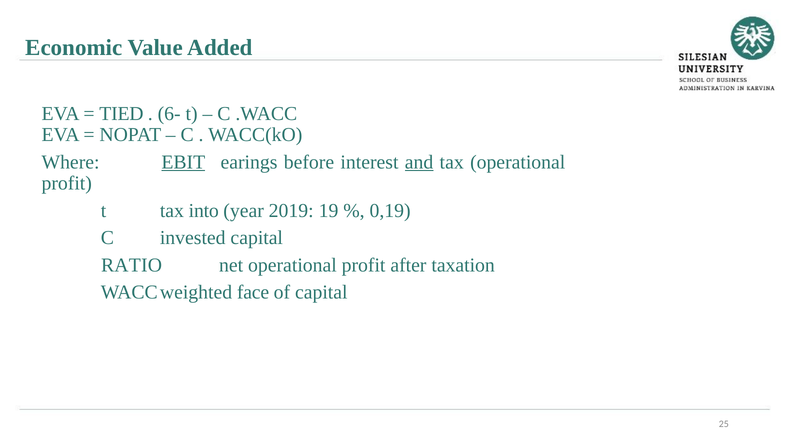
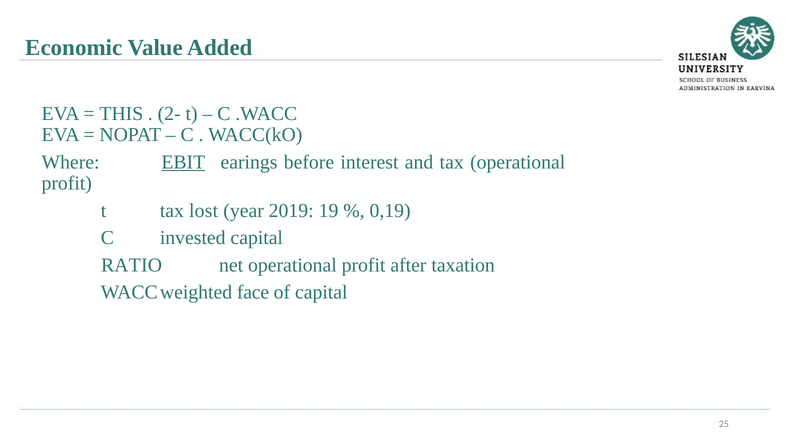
TIED: TIED -> THIS (121, 113)
6-: 6- -> 2- (169, 113)
and underline: present -> none (419, 162)
into: into -> lost (204, 210)
